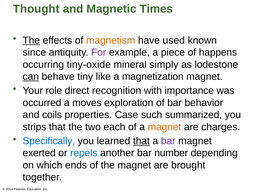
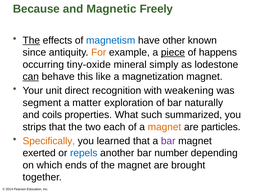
Thought: Thought -> Because (36, 9)
Times: Times -> Freely (156, 9)
magnetism colour: orange -> blue (111, 40)
used: used -> other (174, 40)
For colour: purple -> orange (99, 52)
piece underline: none -> present (173, 52)
tiny: tiny -> this (85, 77)
role: role -> unit (54, 91)
importance: importance -> weakening (189, 91)
occurred: occurred -> segment (42, 103)
moves: moves -> matter (87, 103)
behavior: behavior -> naturally (204, 103)
Case: Case -> What (127, 115)
charges: charges -> particles (221, 127)
Specifically colour: blue -> orange (49, 141)
that underline: present -> none (141, 141)
